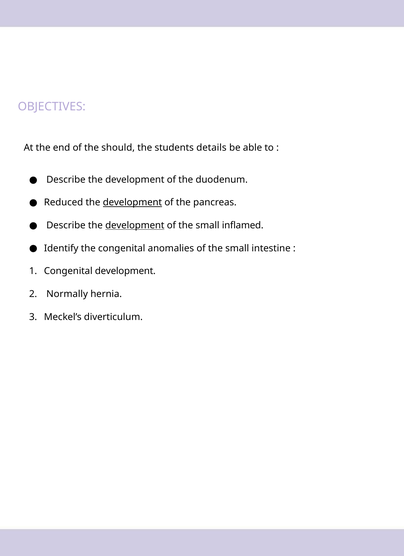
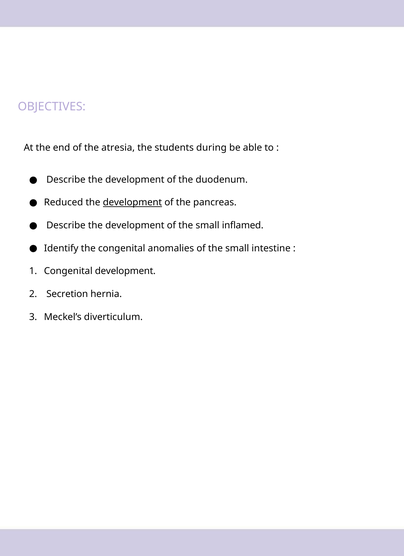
should: should -> atresia (118, 148)
details: details -> during (211, 148)
development underline: present -> none (135, 226)
Normally: Normally -> Secretion (67, 294)
